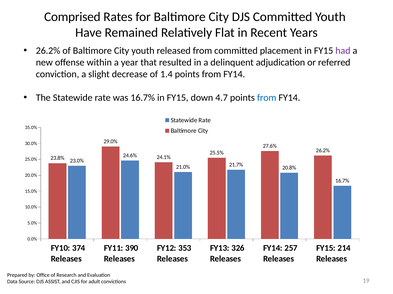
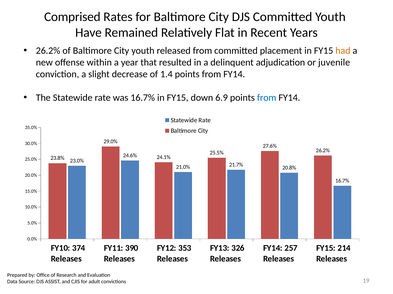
had colour: purple -> orange (343, 51)
referred: referred -> juvenile (334, 63)
4.7: 4.7 -> 6.9 (222, 98)
